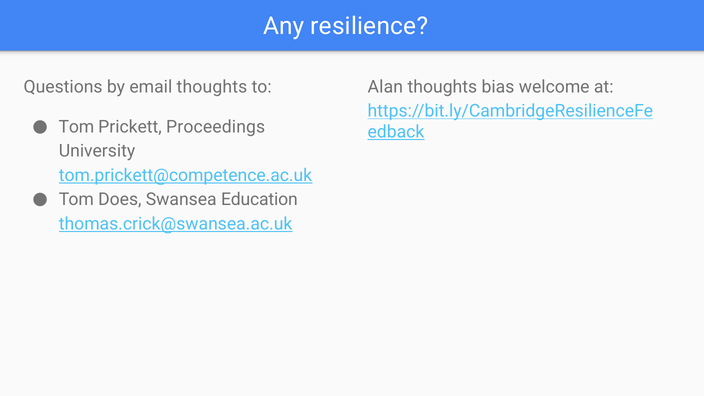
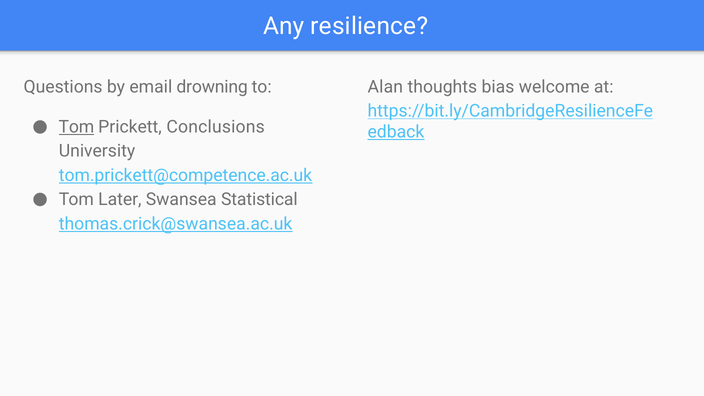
email thoughts: thoughts -> drowning (212, 87)
Tom underline: none -> present (76, 127)
Proceedings: Proceedings -> Conclusions (216, 127)
Does: Does -> Later (120, 200)
Education: Education -> Statistical (259, 200)
